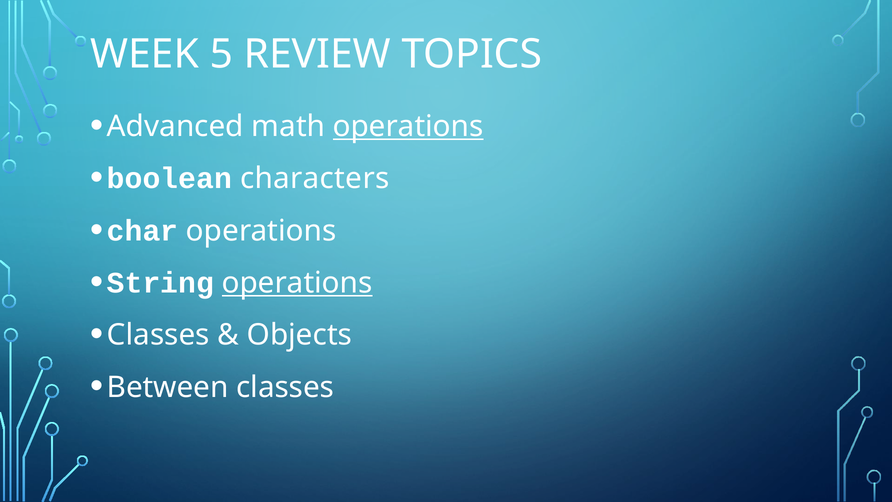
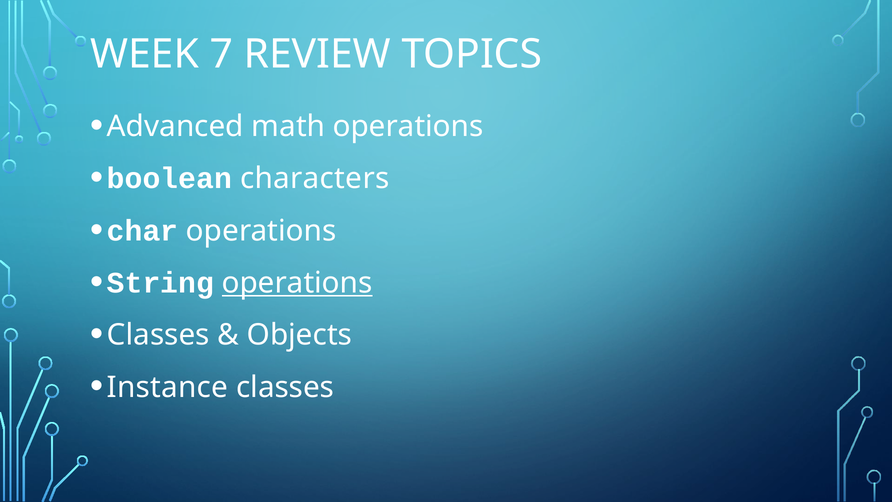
5: 5 -> 7 (221, 54)
operations underline: present -> none (408, 126)
Between: Between -> Instance (168, 387)
